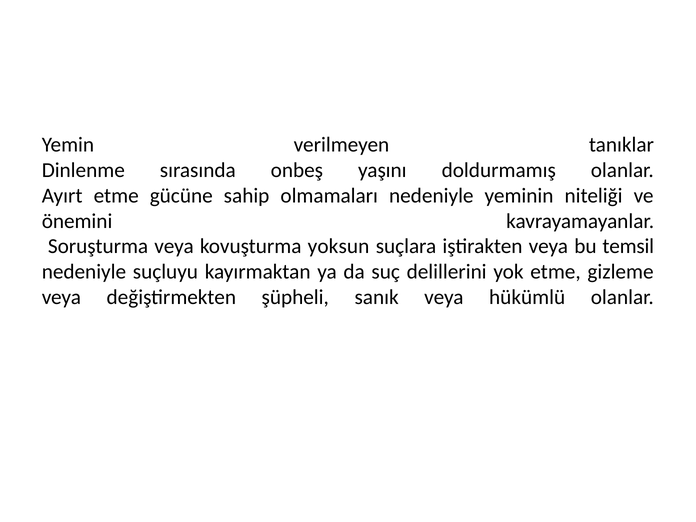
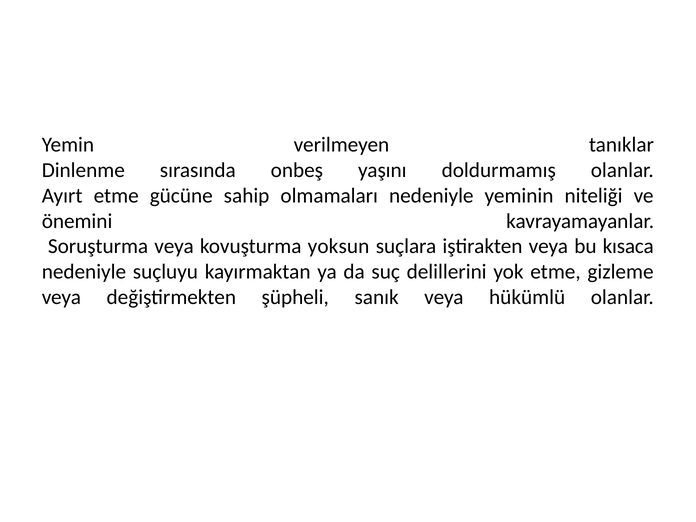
temsil: temsil -> kısaca (628, 246)
